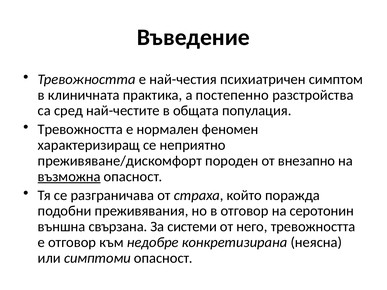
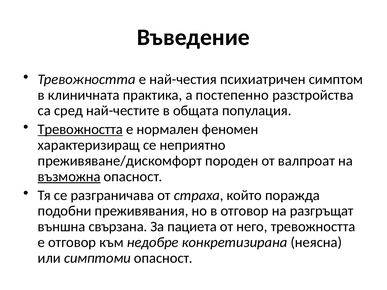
Тревожността underline: none -> present (80, 130)
внезапно: внезапно -> валпроат (306, 161)
серотонин: серотонин -> разгръщат (322, 211)
системи: системи -> пациета (192, 227)
